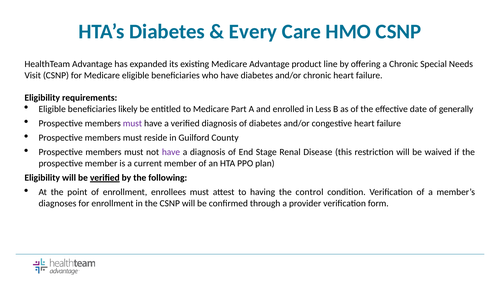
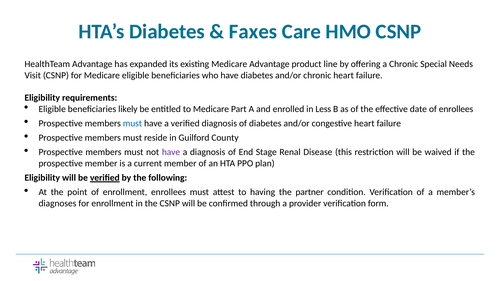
Every: Every -> Faxes (253, 32)
of generally: generally -> enrollees (456, 109)
must colour: purple -> blue (132, 124)
control: control -> partner (310, 192)
